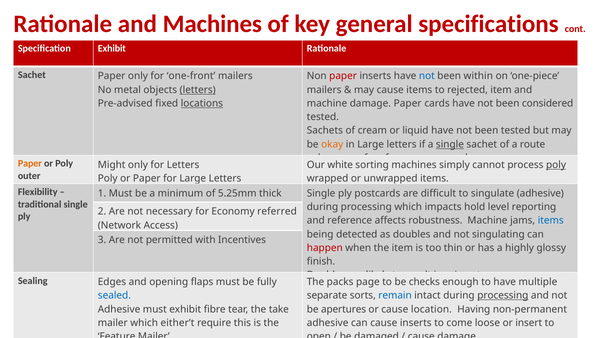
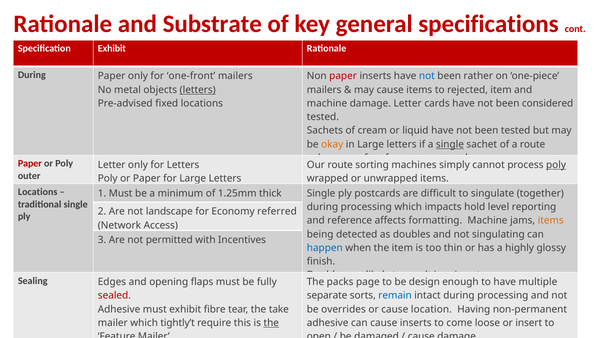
and Machines: Machines -> Substrate (212, 24)
Sachet: Sachet -> During (32, 75)
within: within -> rather (478, 76)
locations underline: present -> none (202, 103)
damage Paper: Paper -> Letter (408, 103)
Paper colour: orange -> red (30, 164)
Might: Might -> Letter (112, 165)
Our white: white -> route (340, 165)
Flexibility: Flexibility -> Locations (38, 192)
5.25mm: 5.25mm -> 1.25mm (237, 193)
singulate adhesive: adhesive -> together (540, 193)
necessary: necessary -> landscape (169, 212)
robustness: robustness -> formatting (435, 221)
items colour: blue -> orange (551, 221)
happen colour: red -> blue (325, 248)
checks: checks -> design (424, 282)
sealed colour: blue -> red (114, 296)
processing underline: present -> none (503, 296)
apertures: apertures -> overrides (343, 309)
either’t: either’t -> tightly’t (178, 323)
the underline: none -> present (271, 323)
